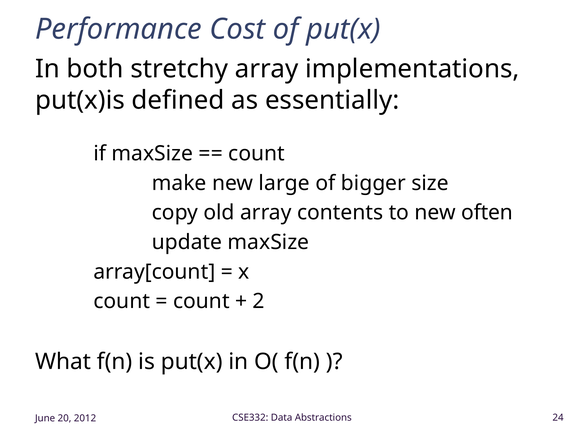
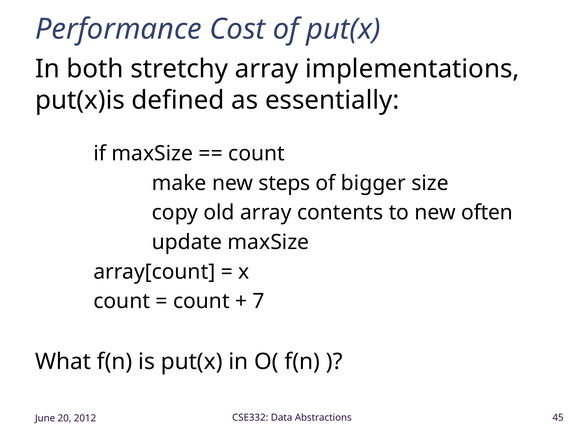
large: large -> steps (284, 183)
2: 2 -> 7 (259, 301)
24: 24 -> 45 (558, 417)
